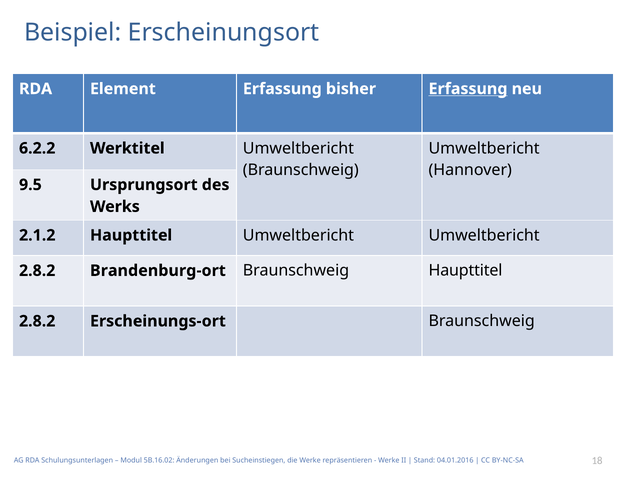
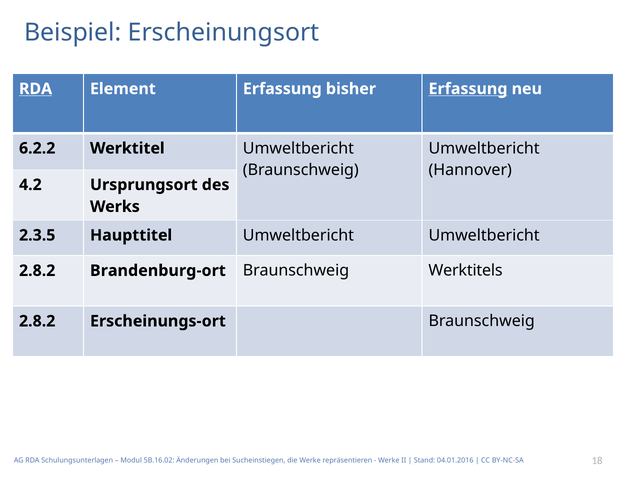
RDA underline: none -> present (36, 89)
9.5: 9.5 -> 4.2 (30, 185)
2.1.2: 2.1.2 -> 2.3.5 (37, 235)
Braunschweig Haupttitel: Haupttitel -> Werktitels (466, 270)
